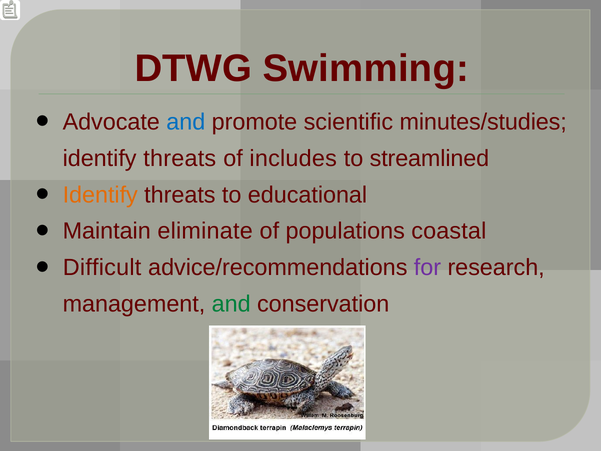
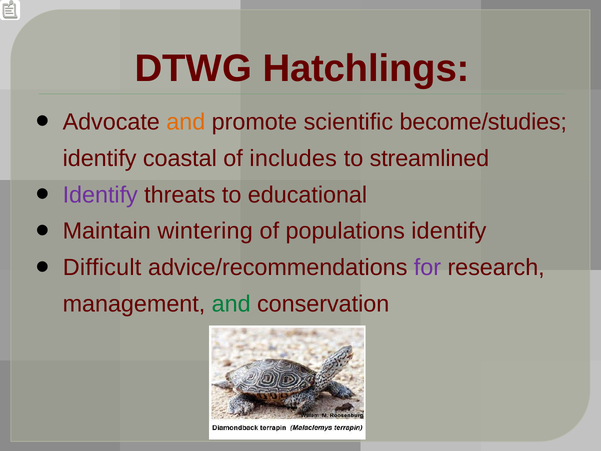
Swimming: Swimming -> Hatchlings (366, 68)
and colour: blue -> orange (186, 122)
minutes/studies: minutes/studies -> become/studies (483, 122)
threats: threats -> coastal (180, 158)
Identify colour: orange -> purple (100, 195)
eliminate: eliminate -> wintering (205, 231)
populations coastal: coastal -> identify (449, 231)
